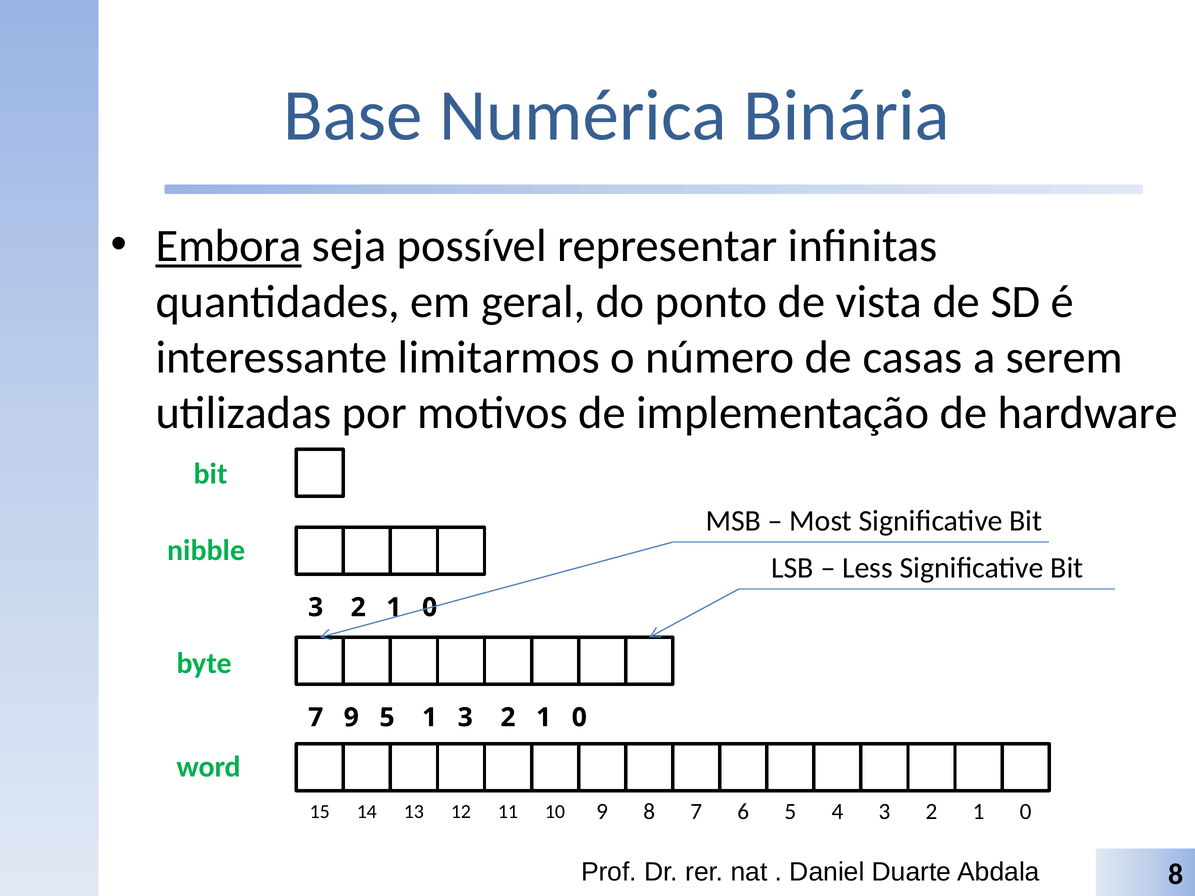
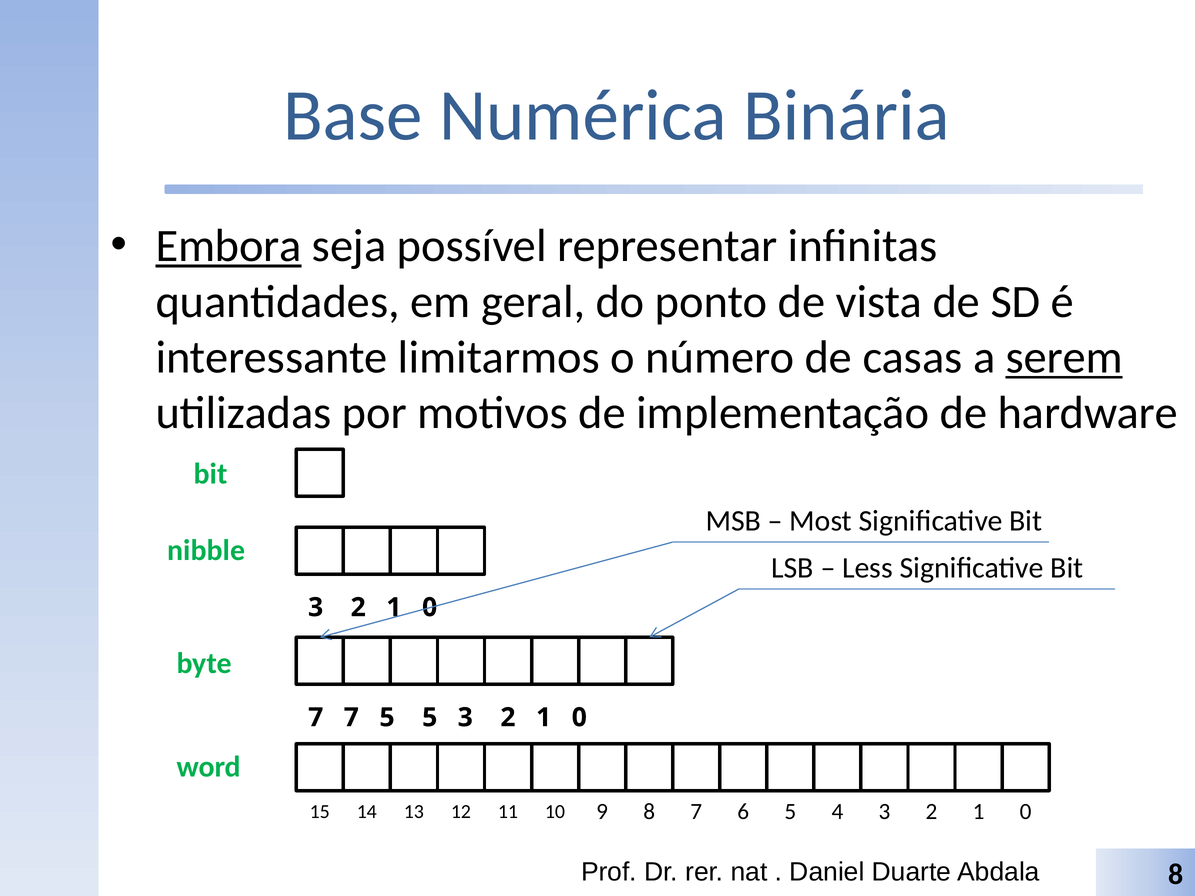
serem underline: none -> present (1064, 357)
7 9: 9 -> 7 (351, 718)
5 1: 1 -> 5 (430, 718)
